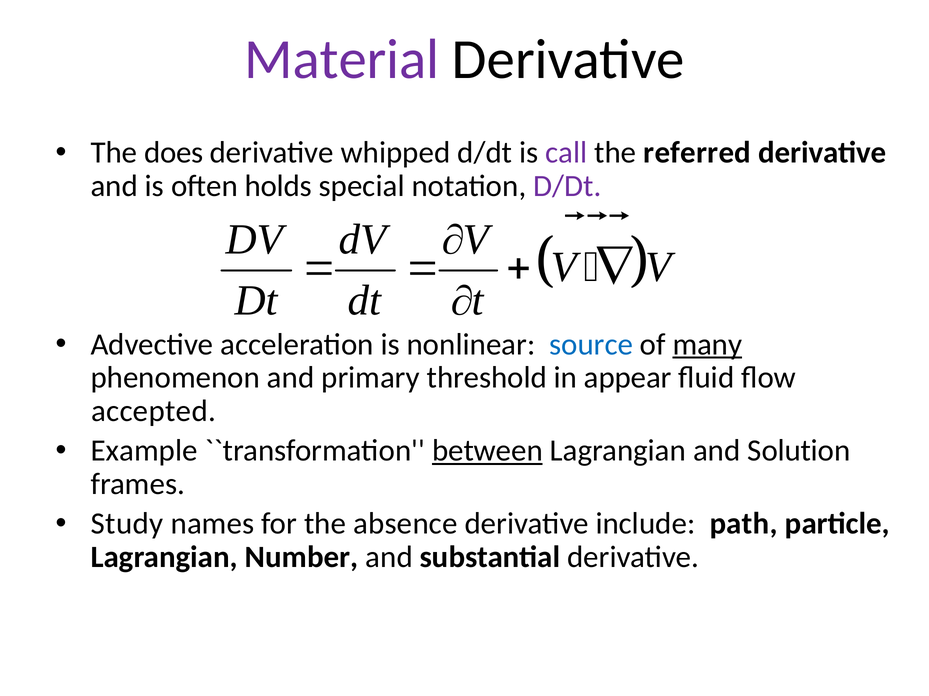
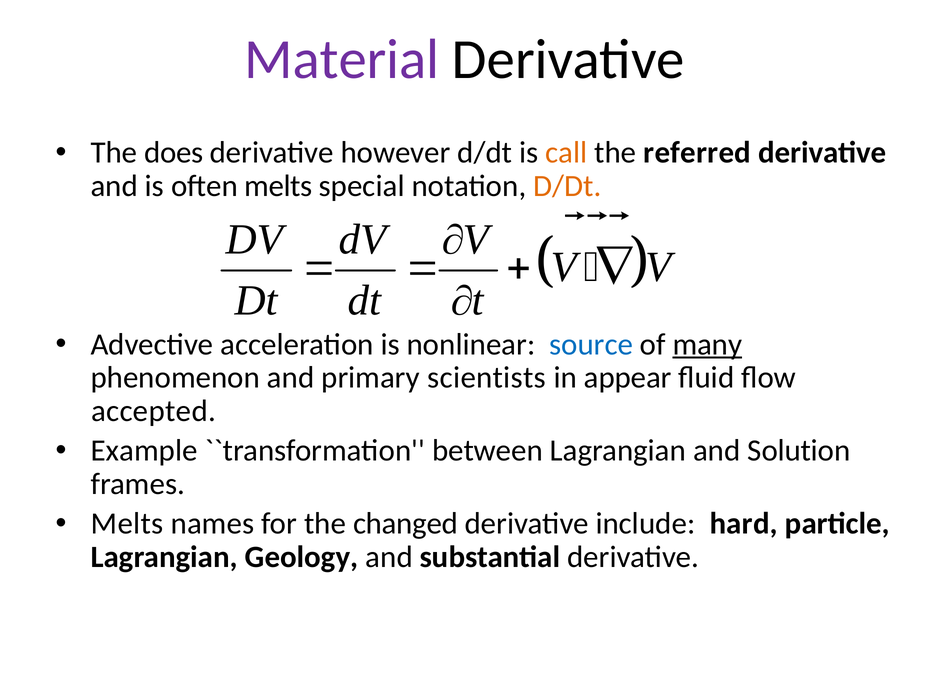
whipped: whipped -> however (396, 153)
call colour: purple -> orange (566, 153)
often holds: holds -> melts (278, 186)
D/Dt colour: purple -> orange (567, 186)
threshold: threshold -> scientists (487, 378)
between underline: present -> none (487, 451)
Study: Study -> Melts (127, 524)
absence: absence -> changed (406, 524)
path: path -> hard (744, 524)
Number: Number -> Geology (302, 558)
